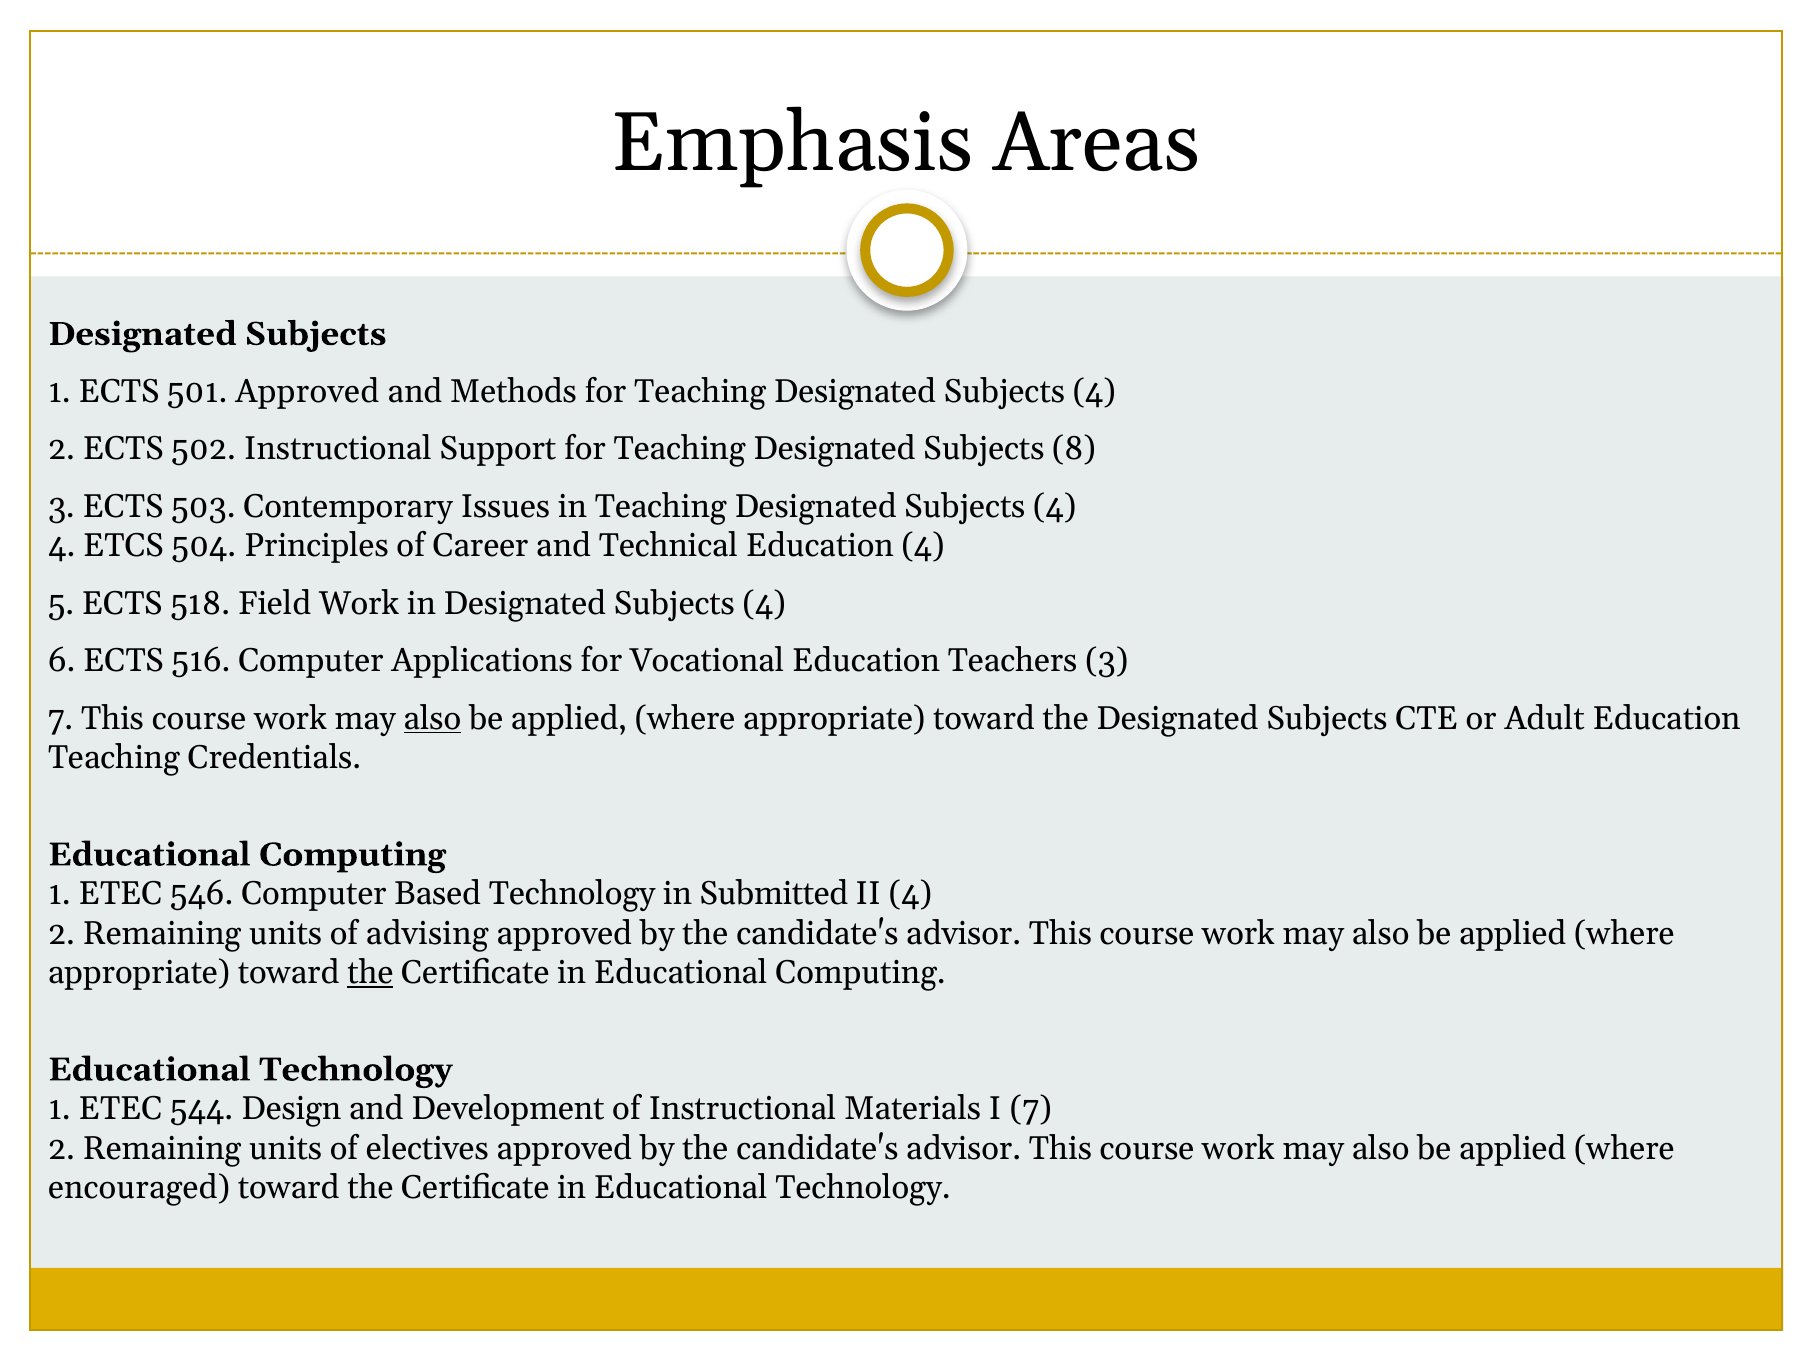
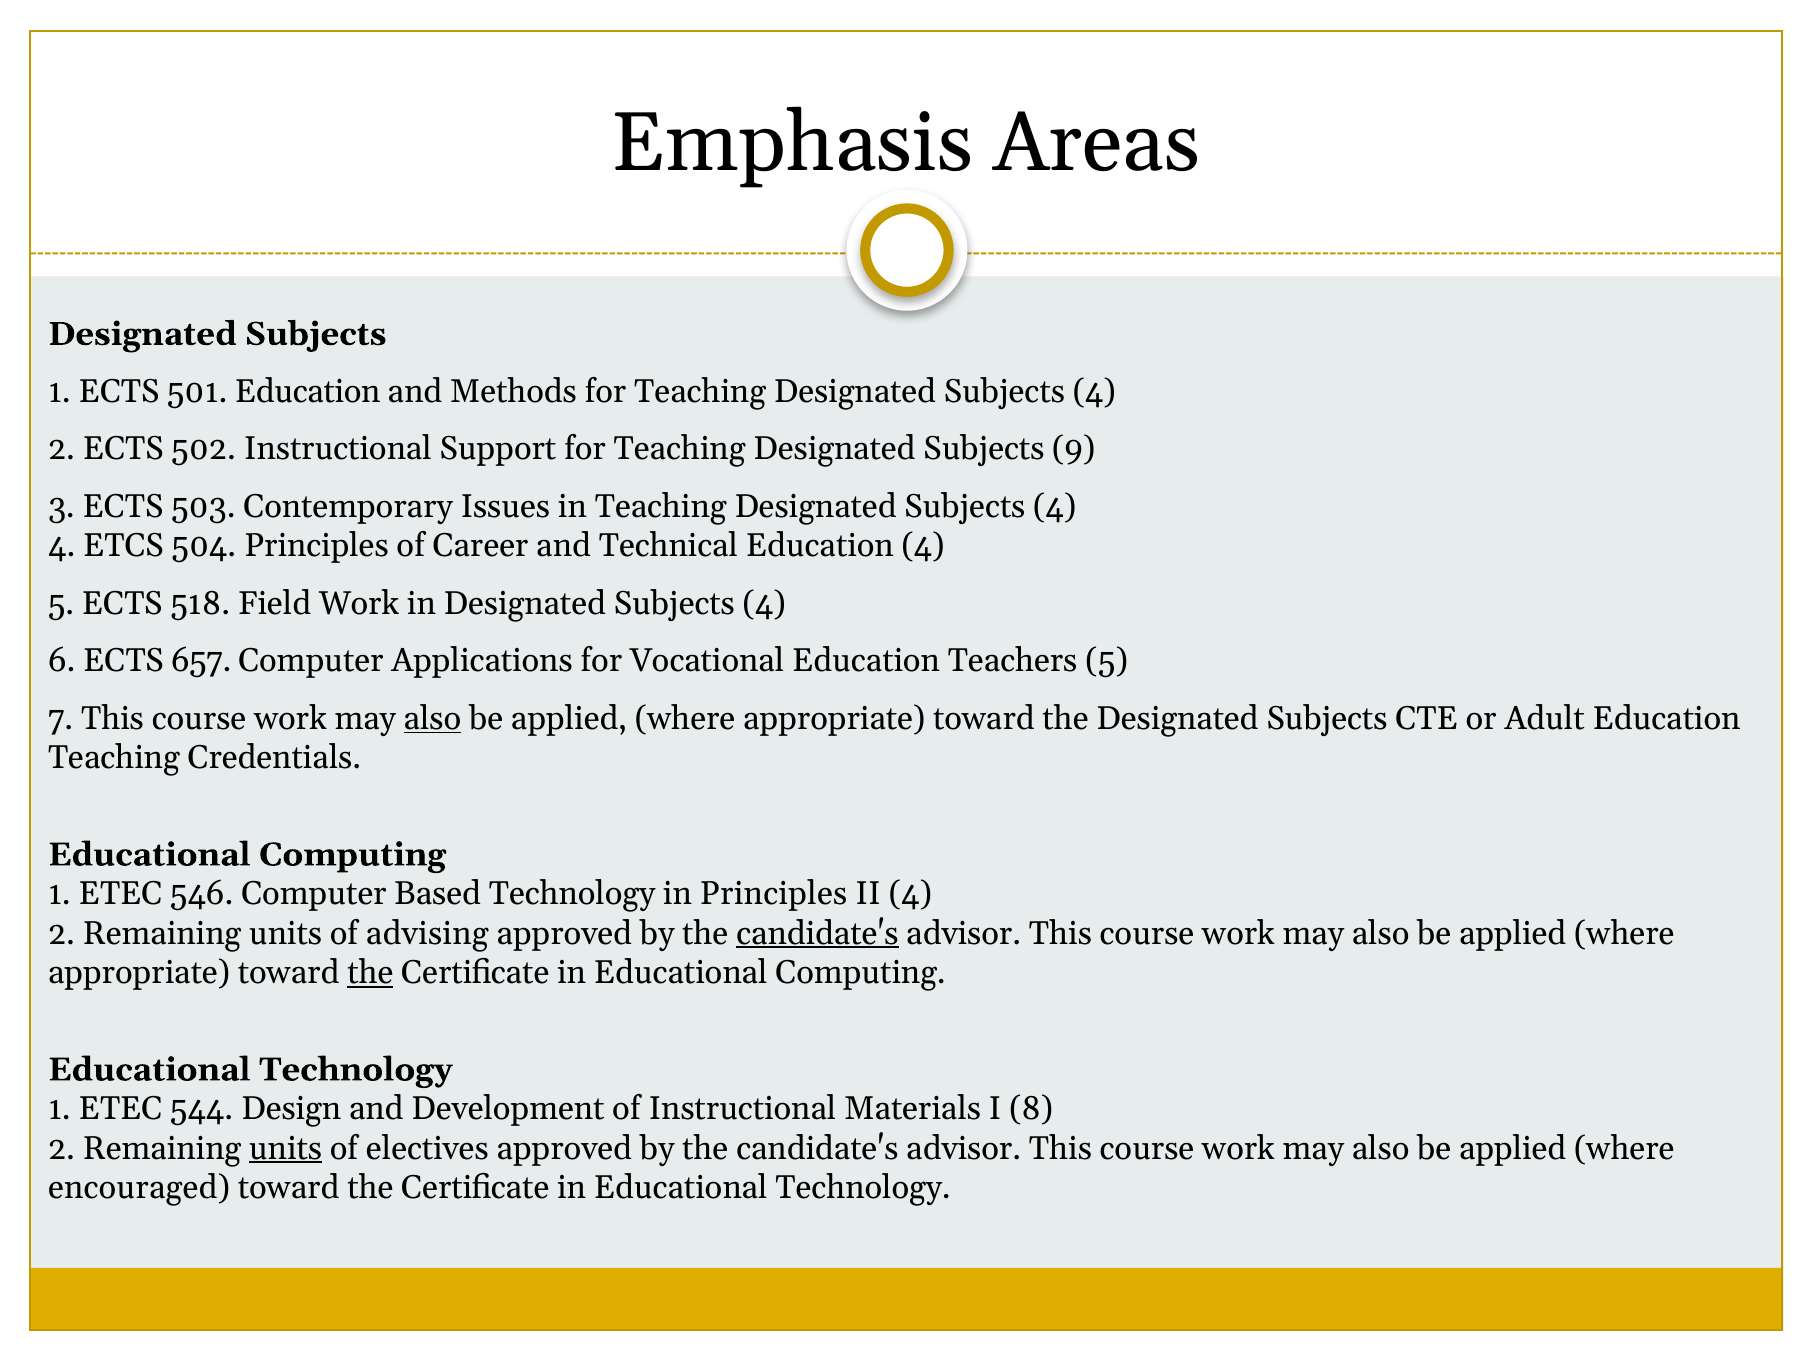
501 Approved: Approved -> Education (308, 391)
8: 8 -> 9 (1074, 449)
516: 516 -> 657 (201, 661)
Teachers 3: 3 -> 5 (1107, 661)
in Submitted: Submitted -> Principles (774, 894)
candidate's underline: none -> present (817, 933)
I 7: 7 -> 8 (1031, 1109)
units underline: none -> present (285, 1148)
